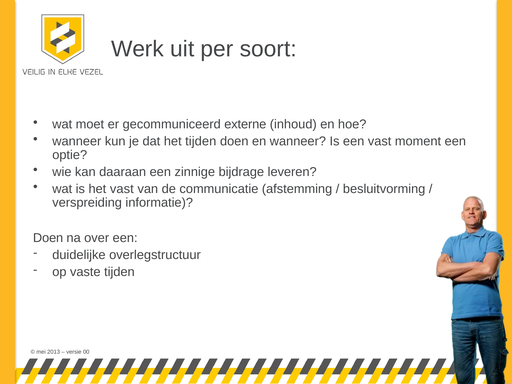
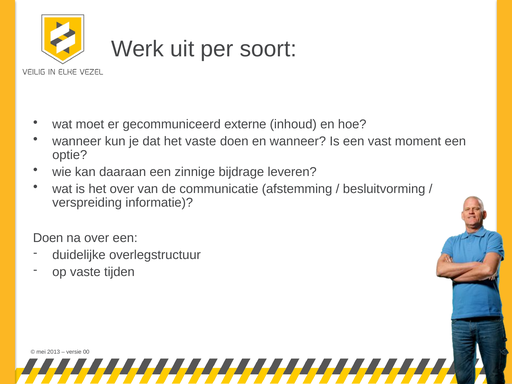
het tijden: tijden -> vaste (201, 141)
het vast: vast -> over (122, 189)
